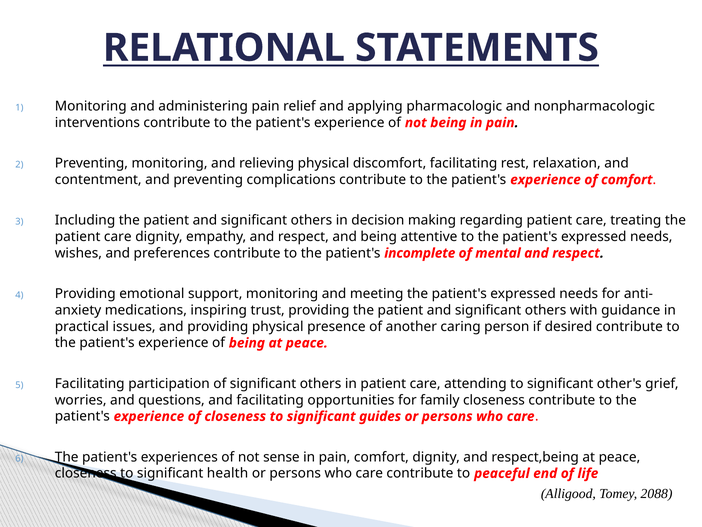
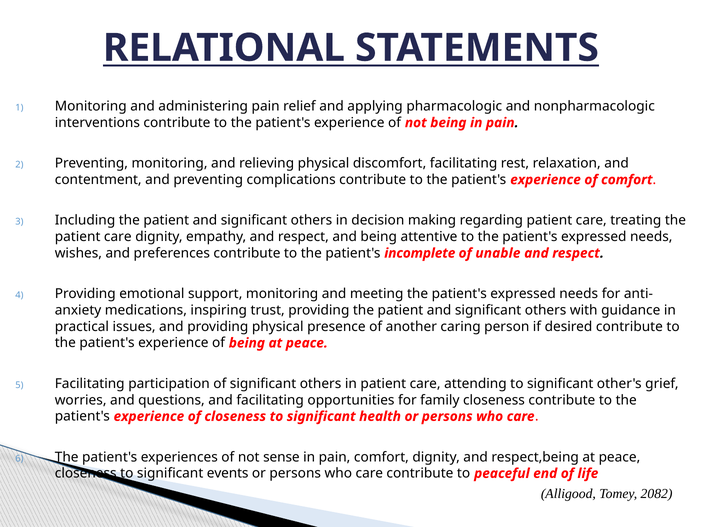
mental: mental -> unable (498, 253)
guides: guides -> health (380, 416)
health: health -> events (228, 473)
2088: 2088 -> 2082 (657, 493)
